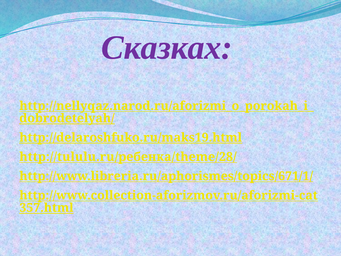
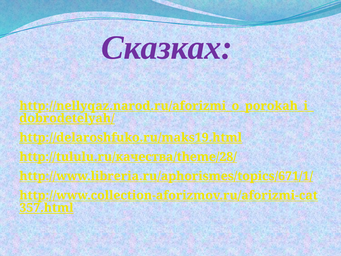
http://tululu.ru/ребенка/theme/28/: http://tululu.ru/ребенка/theme/28/ -> http://tululu.ru/качества/theme/28/ (128, 157)
